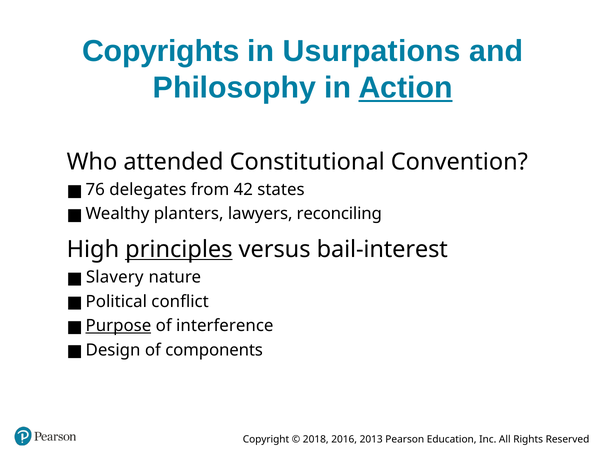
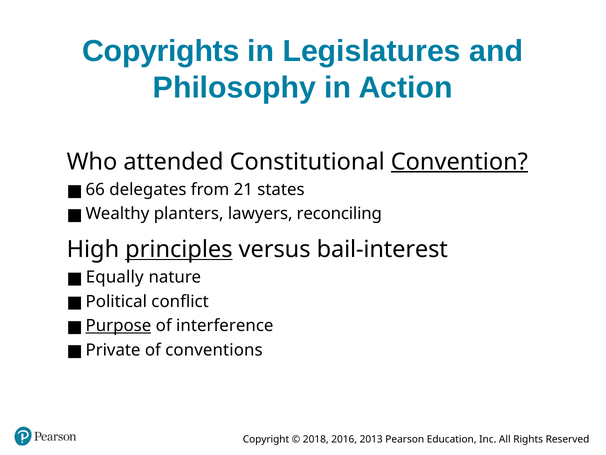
Usurpations: Usurpations -> Legislatures (372, 51)
Action underline: present -> none (406, 88)
Convention underline: none -> present (459, 162)
76: 76 -> 66 (95, 189)
42: 42 -> 21 (243, 189)
Slavery: Slavery -> Equally (115, 277)
Design: Design -> Private (113, 350)
components: components -> conventions (214, 350)
